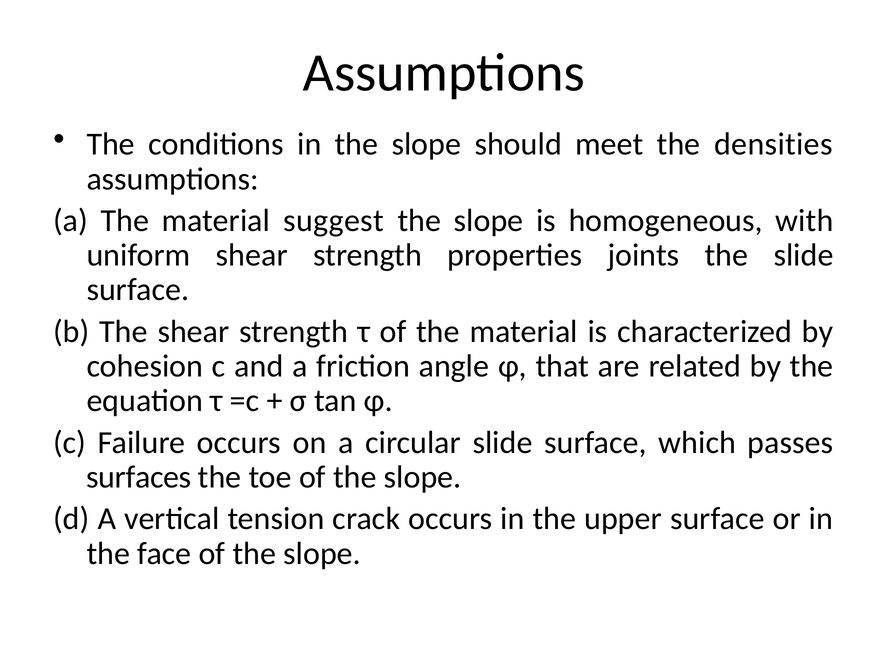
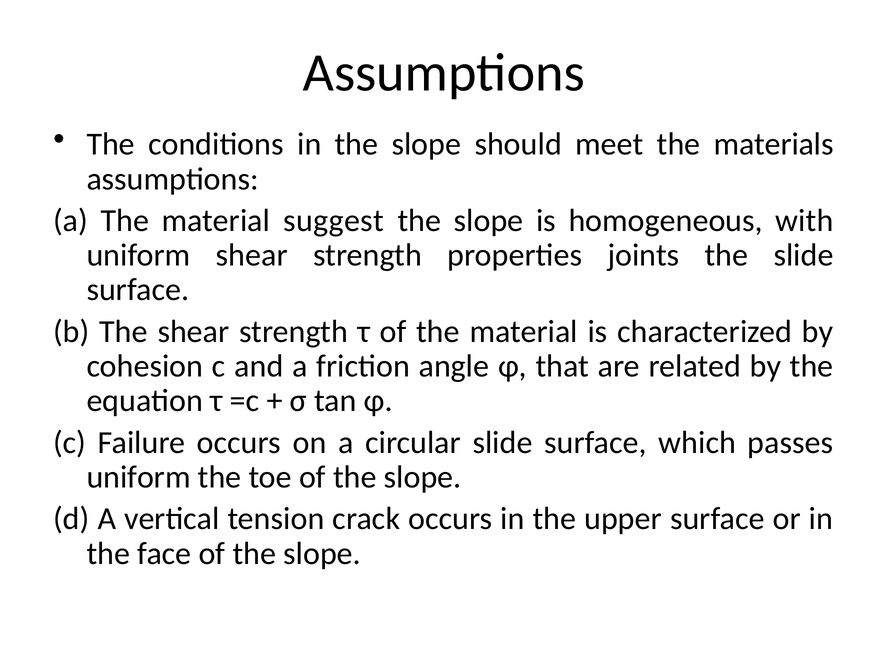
densities: densities -> materials (774, 144)
surfaces: surfaces -> uniform (139, 477)
